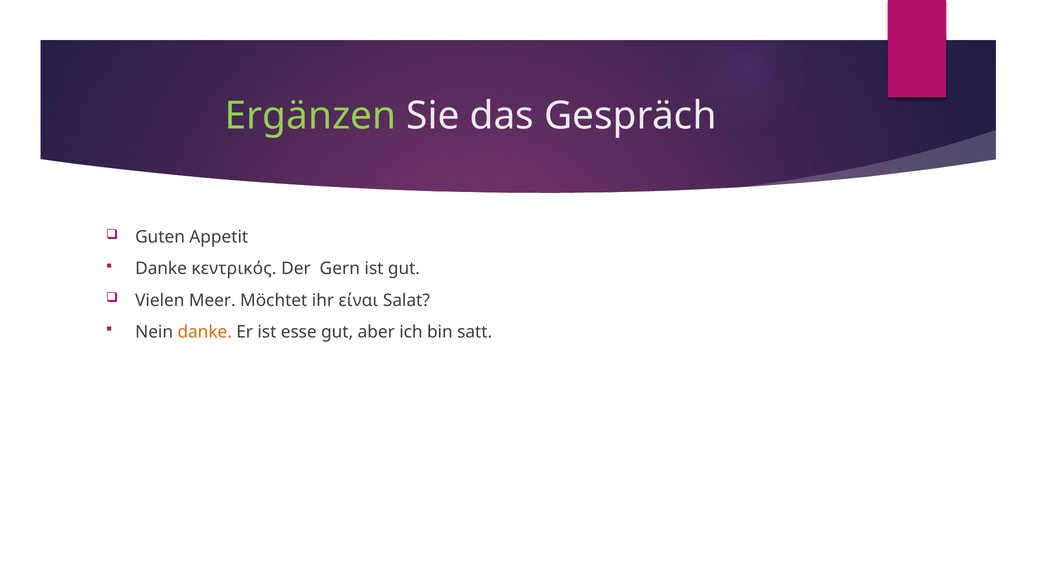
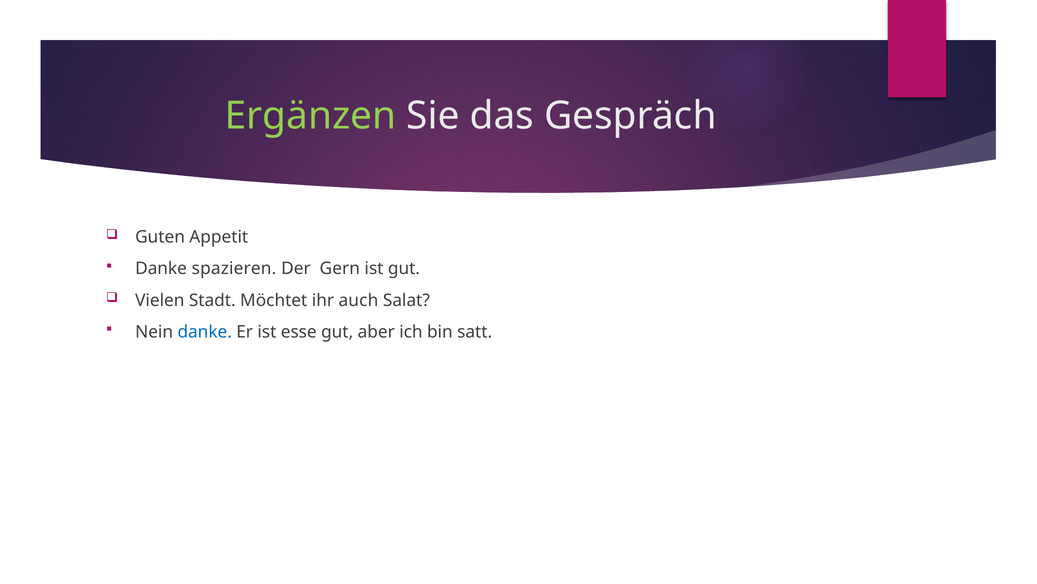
κεντρικός: κεντρικός -> spazieren (234, 268)
Meer: Meer -> Stadt (212, 300)
είναι: είναι -> auch (358, 300)
danke colour: orange -> blue (205, 332)
